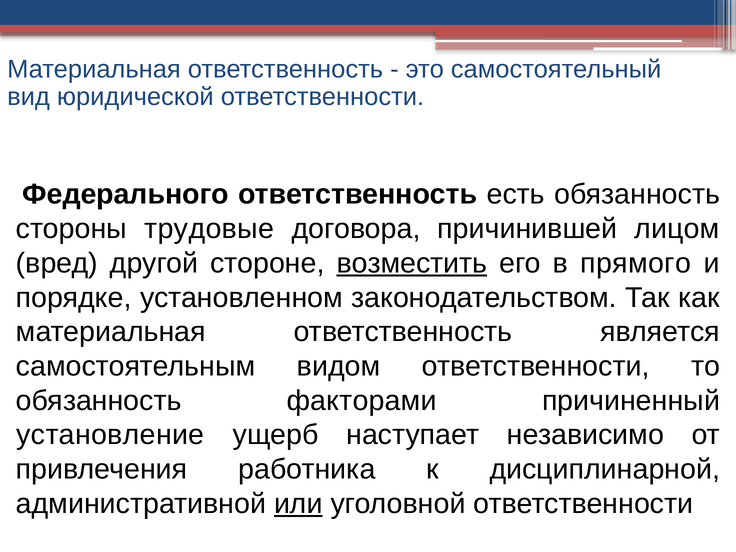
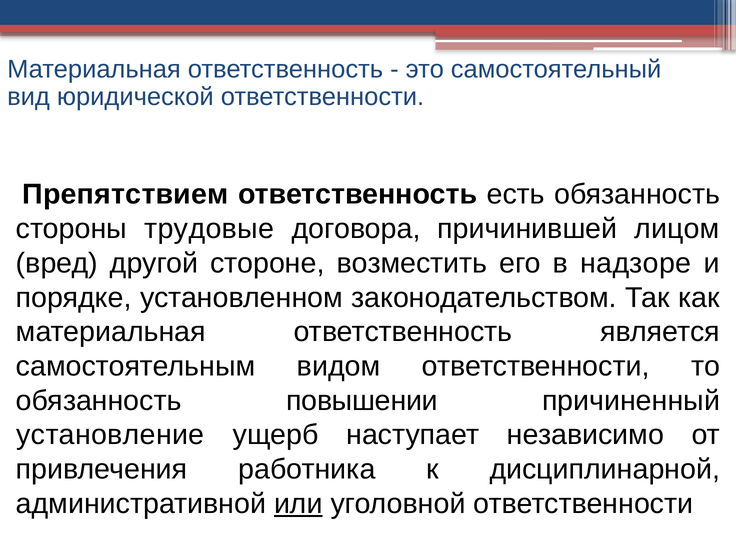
Федерального: Федерального -> Препятствием (125, 194)
возместить underline: present -> none (412, 263)
прямого: прямого -> надзоре (636, 263)
факторами: факторами -> повышении (362, 401)
